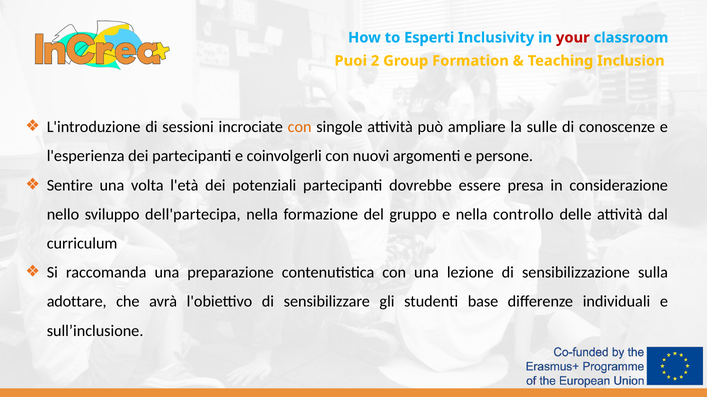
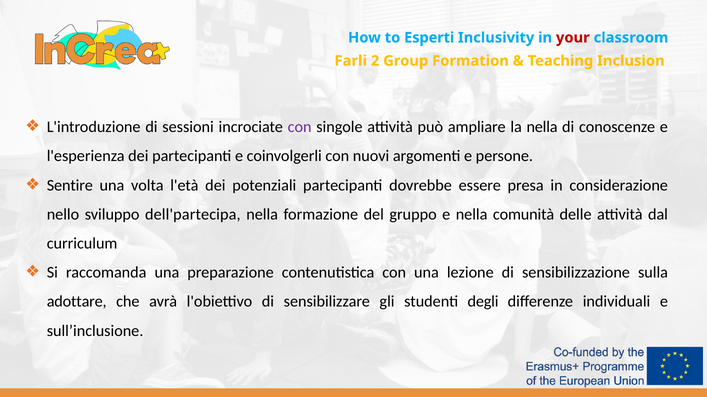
Puoi: Puoi -> Farli (351, 61)
con colour: orange -> purple (300, 127)
la sulle: sulle -> nella (542, 127)
controllo: controllo -> comunità (524, 215)
base: base -> degli (483, 302)
